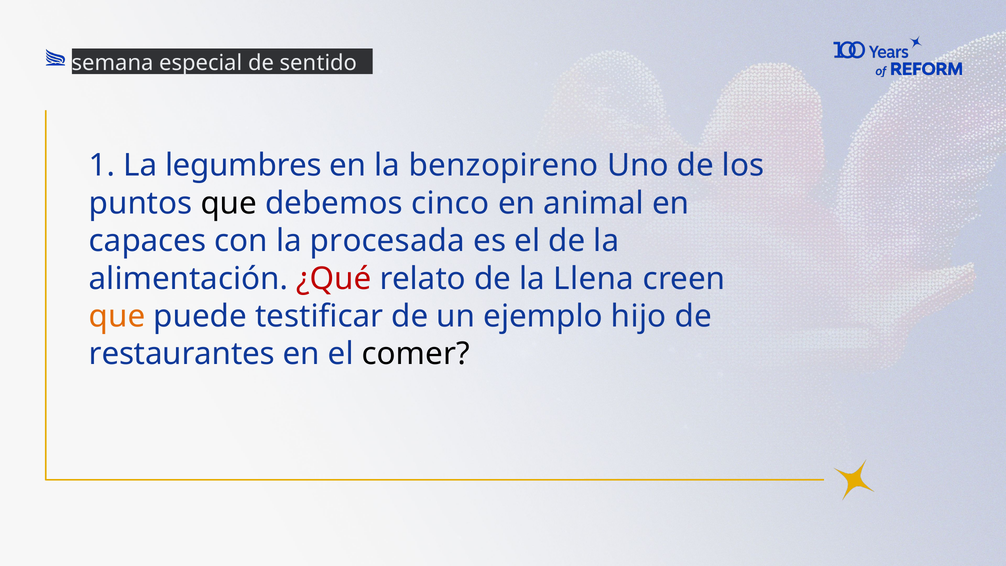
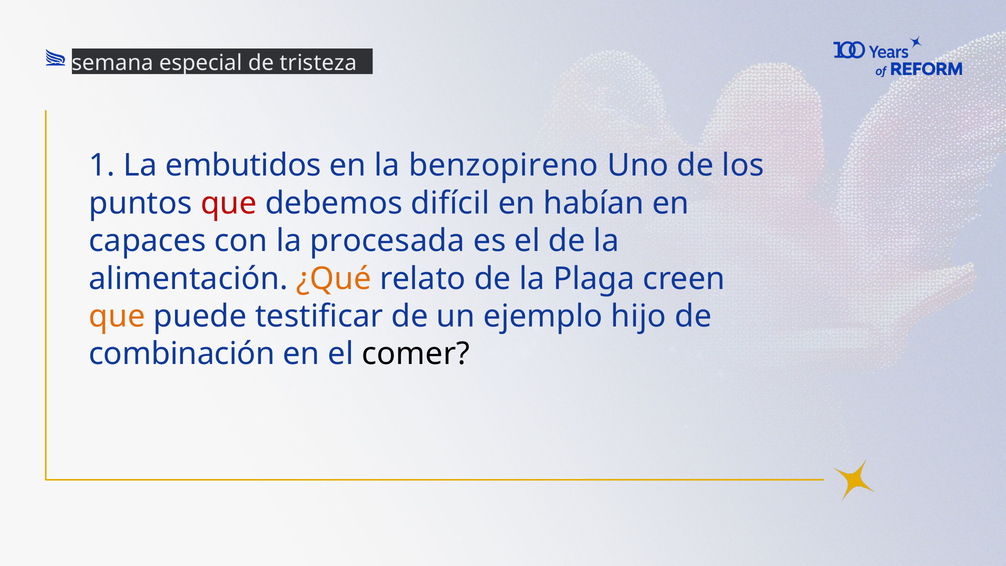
sentido: sentido -> tristeza (318, 63)
legumbres: legumbres -> embutidos (243, 165)
que colour: black -> red (229, 203)
cinco: cinco -> difícil (450, 203)
animal: animal -> habían (594, 203)
¿Qué colour: red -> orange (334, 279)
Llena: Llena -> Plaga (594, 279)
restaurantes: restaurantes -> combinación (182, 354)
